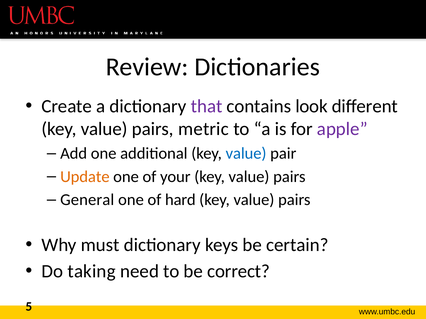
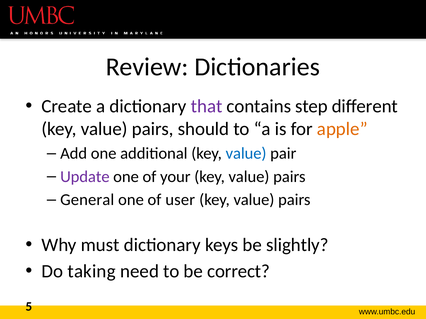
look: look -> step (312, 107)
metric: metric -> should (204, 129)
apple colour: purple -> orange (342, 129)
Update colour: orange -> purple (85, 177)
hard: hard -> user (180, 200)
certain: certain -> slightly (297, 245)
